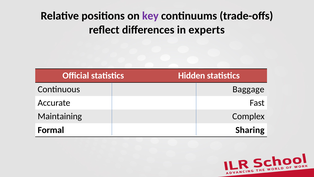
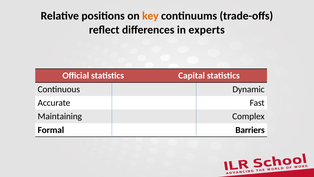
key colour: purple -> orange (150, 16)
Hidden: Hidden -> Capital (192, 76)
Baggage: Baggage -> Dynamic (248, 89)
Sharing: Sharing -> Barriers (250, 130)
